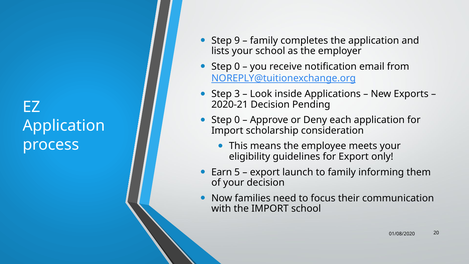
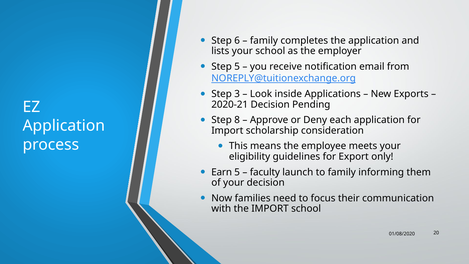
9: 9 -> 6 (237, 40)
0: 0 -> 5 (237, 66)
0: 0 -> 8 (237, 120)
export: export -> faculty (265, 172)
